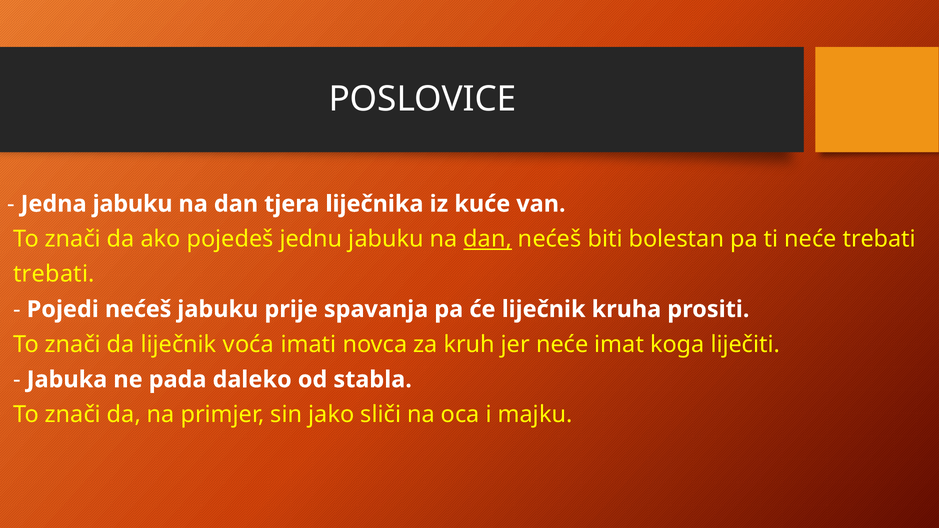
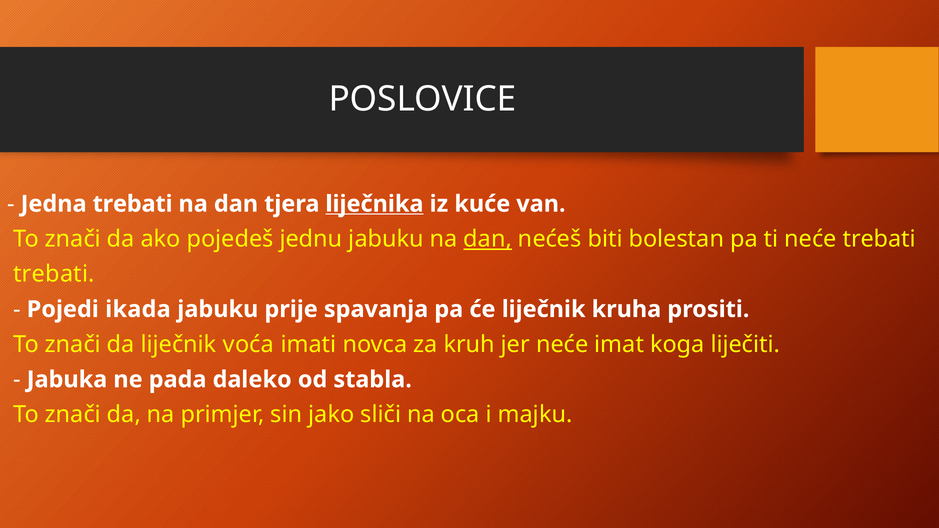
Jedna jabuku: jabuku -> trebati (133, 204)
liječnika underline: none -> present (375, 204)
Pojedi nećeš: nećeš -> ikada (138, 309)
